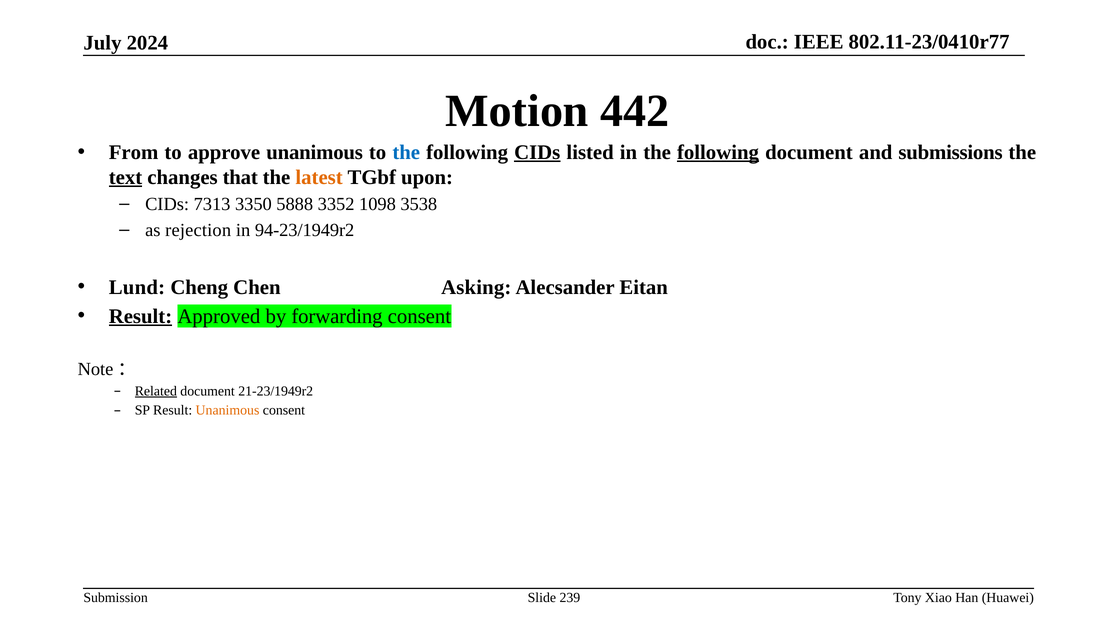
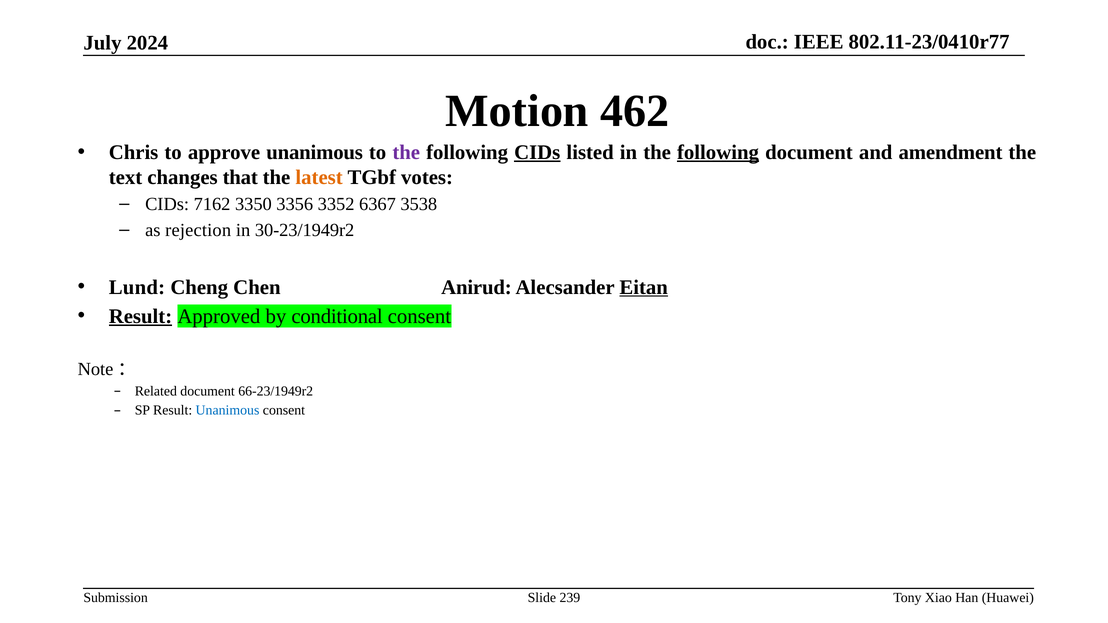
442: 442 -> 462 (635, 111)
From: From -> Chris (134, 152)
the colour: blue -> purple (406, 152)
submissions: submissions -> amendment (951, 152)
text underline: present -> none (125, 177)
upon: upon -> votes (427, 177)
7313: 7313 -> 7162 (212, 204)
5888: 5888 -> 3356 (295, 204)
1098: 1098 -> 6367 (377, 204)
94-23/1949r2: 94-23/1949r2 -> 30-23/1949r2 (305, 230)
Asking: Asking -> Anirud (476, 287)
Eitan underline: none -> present (644, 287)
forwarding: forwarding -> conditional (337, 316)
Related underline: present -> none (156, 391)
21-23/1949r2: 21-23/1949r2 -> 66-23/1949r2 (276, 391)
Unanimous colour: orange -> blue (228, 411)
